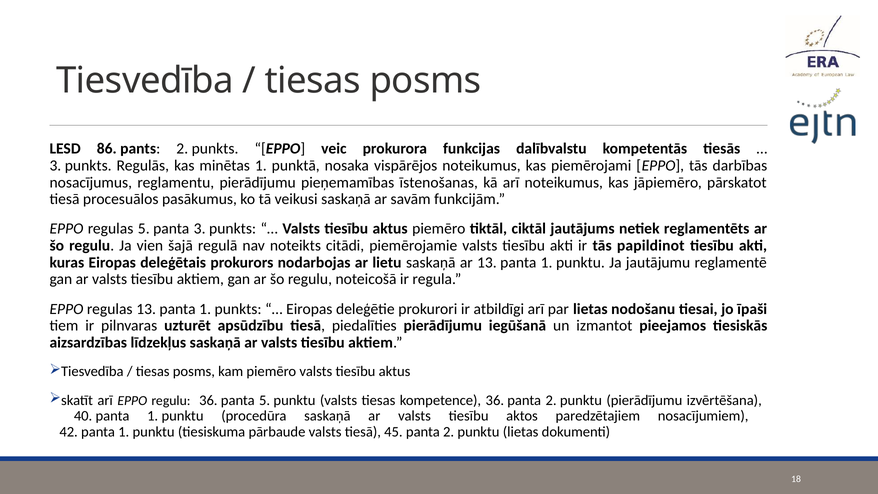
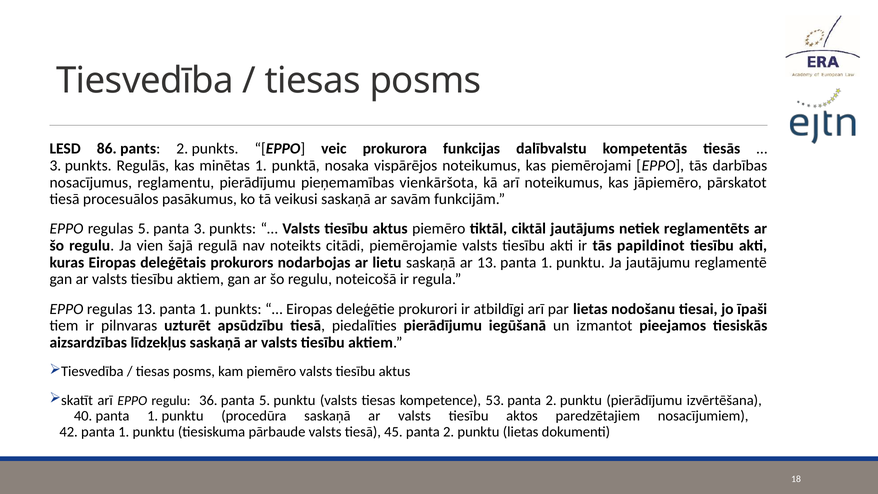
īstenošanas: īstenošanas -> vienkāršota (439, 182)
kompetence 36: 36 -> 53 (495, 400)
